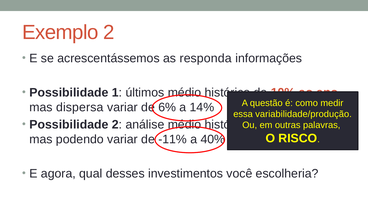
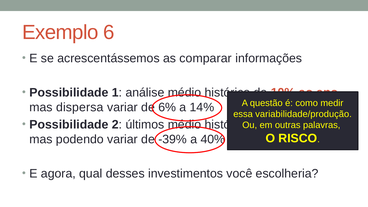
Exemplo 2: 2 -> 6 (109, 32)
responda: responda -> comparar (206, 58)
últimos: últimos -> análise (145, 93)
análise: análise -> últimos (145, 125)
-11%: -11% -> -39% (173, 139)
